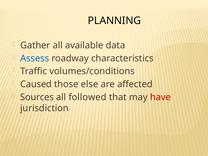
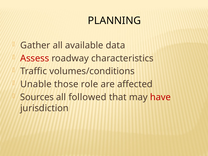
Assess colour: blue -> red (35, 58)
Caused: Caused -> Unable (36, 84)
else: else -> role (90, 84)
